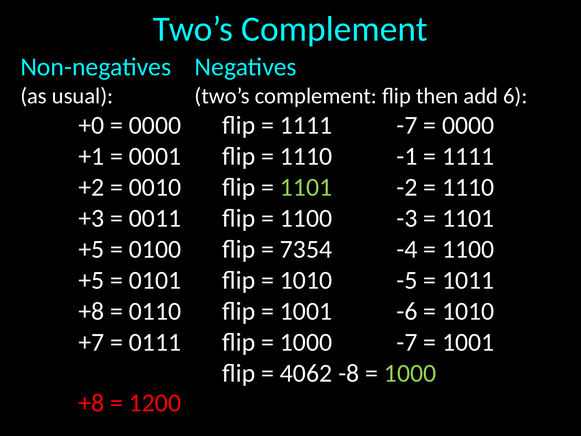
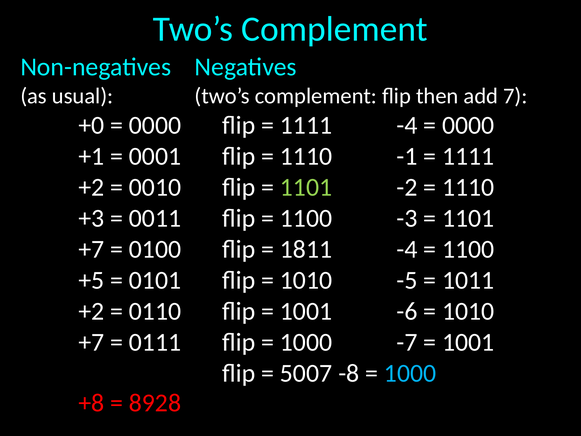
6: 6 -> 7 (515, 96)
1111 -7: -7 -> -4 (407, 125)
+5: +5 -> +7 (91, 249)
7354: 7354 -> 1811 (306, 249)
+8: +8 -> +2 (91, 311)
4062: 4062 -> 5007 (306, 373)
1000 colour: light green -> light blue (410, 373)
1200: 1200 -> 8928 (155, 403)
